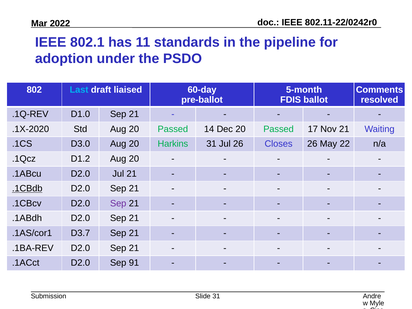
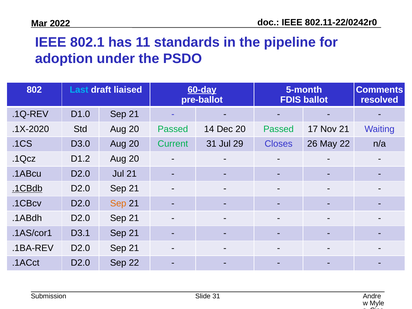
60-day underline: none -> present (202, 90)
Harkins: Harkins -> Current (173, 144)
Jul 26: 26 -> 29 (238, 144)
Sep colour: purple -> orange (118, 203)
D3.7: D3.7 -> D3.1 (80, 233)
Sep 91: 91 -> 22 (134, 263)
